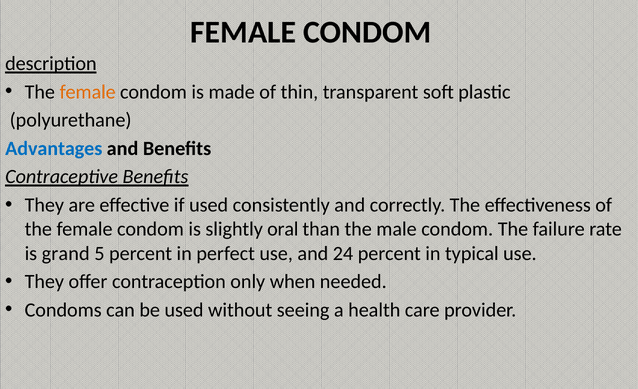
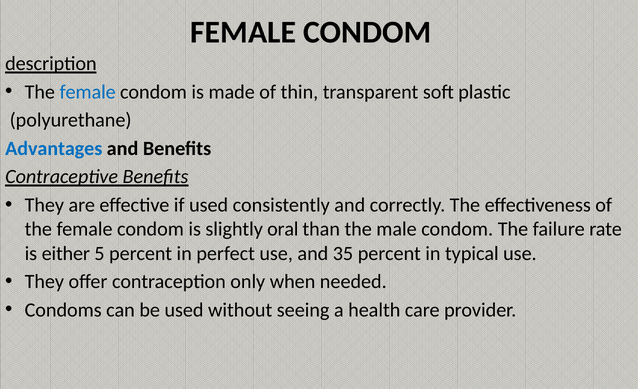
female colour: orange -> blue (88, 92)
grand: grand -> either (66, 253)
24: 24 -> 35 (343, 253)
